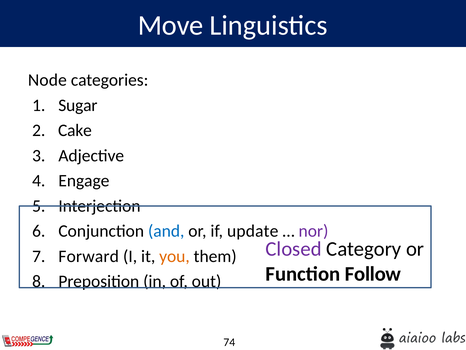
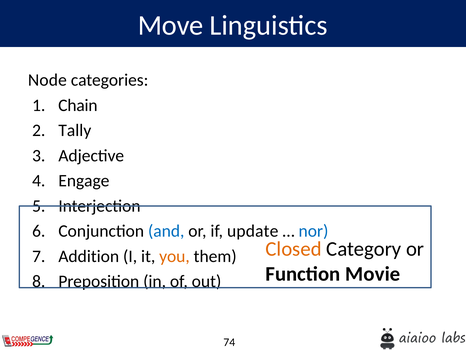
Sugar: Sugar -> Chain (78, 105)
Cake: Cake -> Tally (75, 130)
nor colour: purple -> blue (313, 231)
Closed colour: purple -> orange (294, 249)
Forward: Forward -> Addition (89, 256)
Follow: Follow -> Movie (373, 273)
